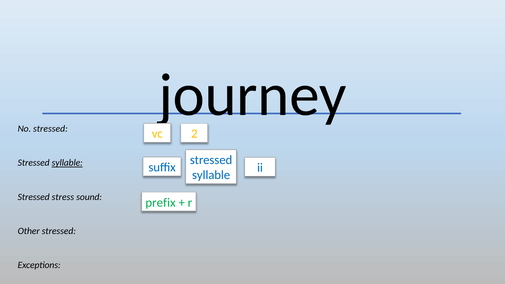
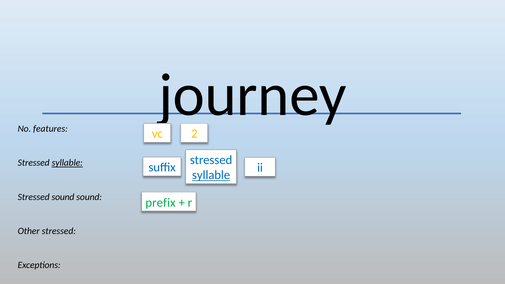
No stressed: stressed -> features (50, 129)
syllable underline: none -> present (211, 175)
Stressed stress: stress -> sound (63, 197)
